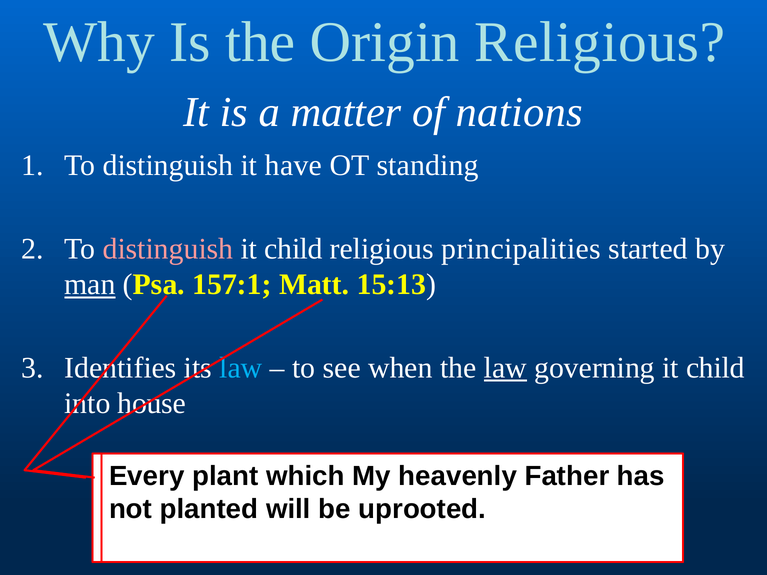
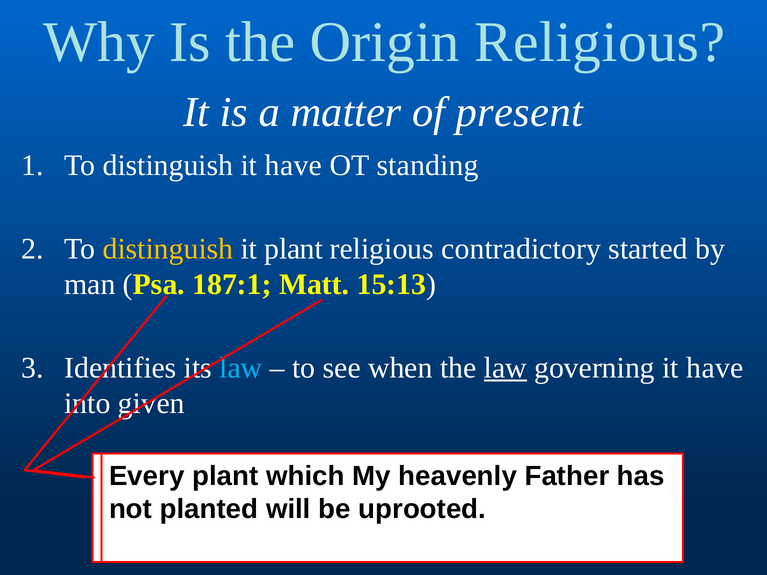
nations: nations -> present (519, 112)
distinguish colour: pink -> yellow (168, 249)
child: child -> plant (294, 249)
principalities: principalities -> contradictory (521, 249)
man underline: present -> none (90, 285)
157:1: 157:1 -> 187:1 (232, 285)
governing it child: child -> have (715, 368)
into house: house -> given (151, 404)
